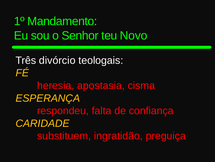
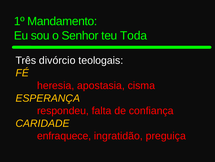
Novo: Novo -> Toda (134, 35)
substituem: substituem -> enfraquece (64, 135)
